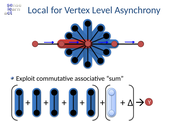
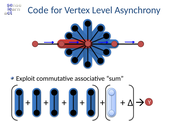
Local: Local -> Code (38, 10)
